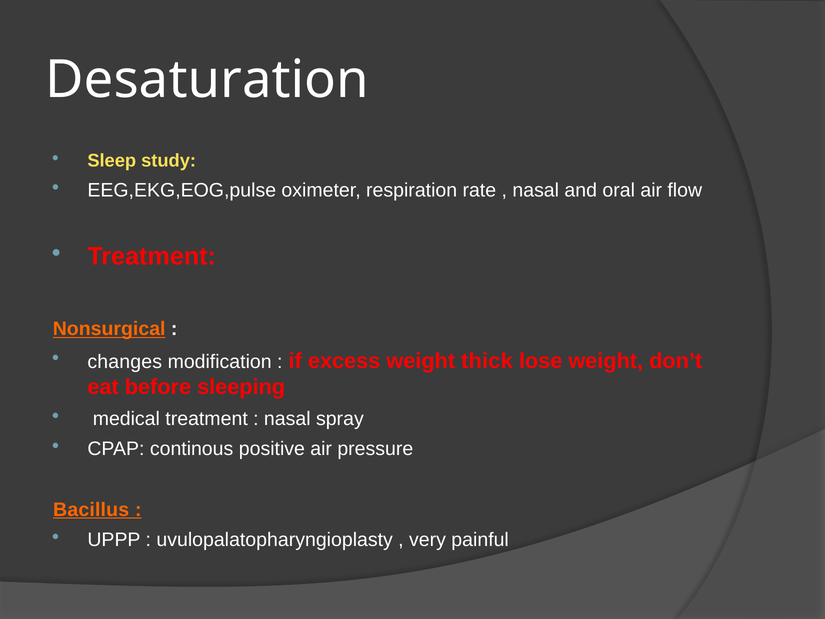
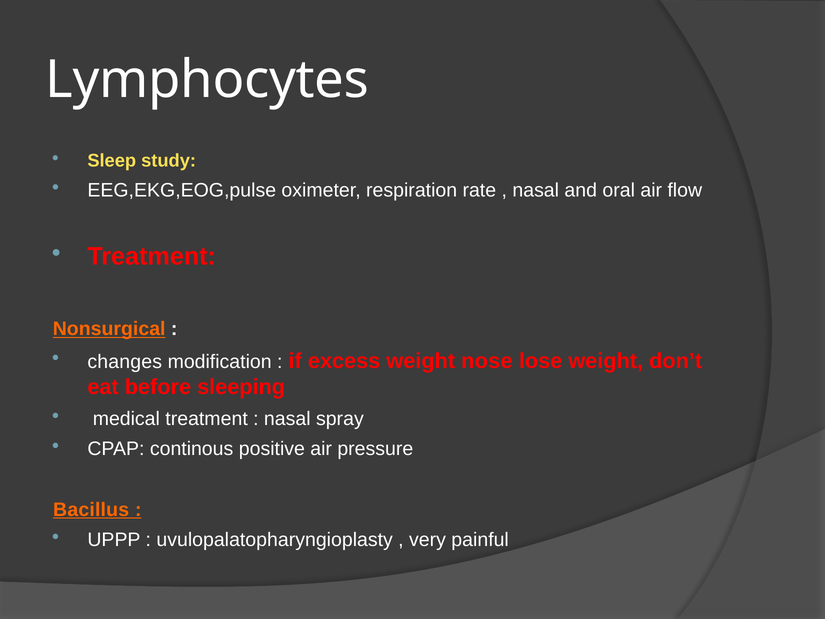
Desaturation: Desaturation -> Lymphocytes (207, 80)
thick: thick -> nose (487, 361)
